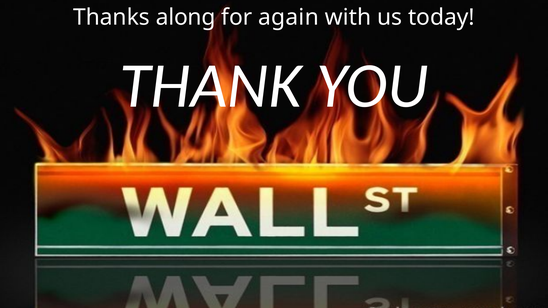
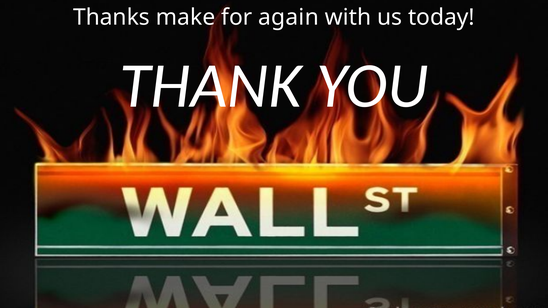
along: along -> make (186, 17)
